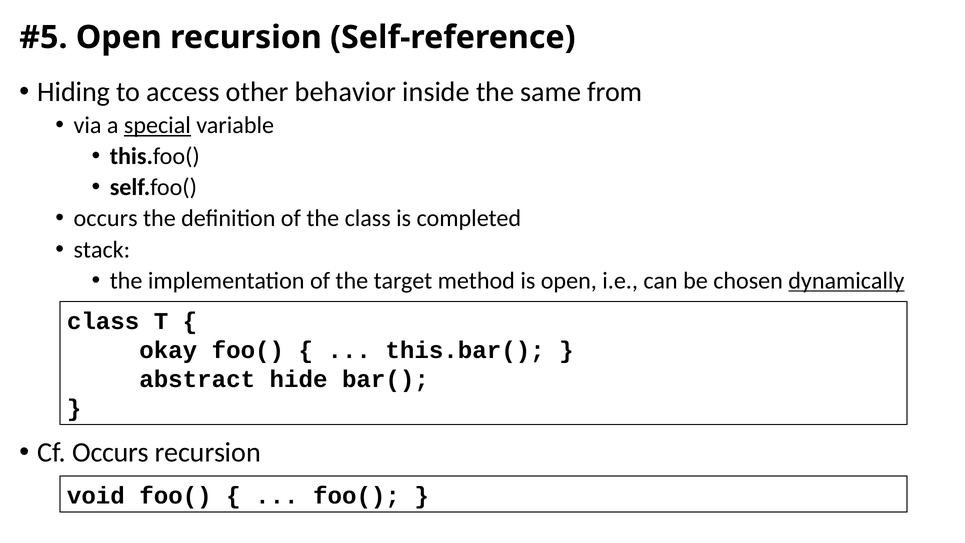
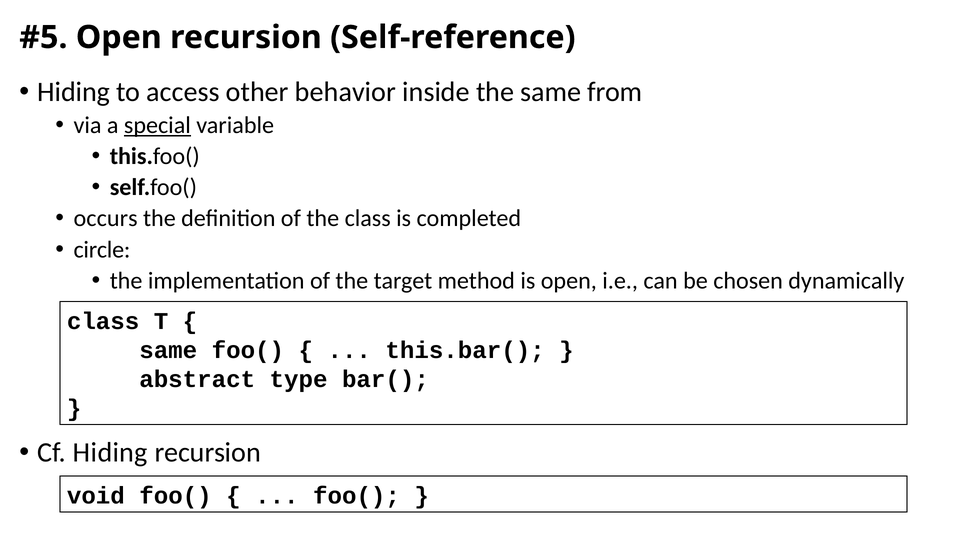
stack: stack -> circle (102, 249)
dynamically underline: present -> none (846, 281)
okay: okay -> same (168, 350)
hide: hide -> type (299, 379)
Cf Occurs: Occurs -> Hiding (110, 452)
